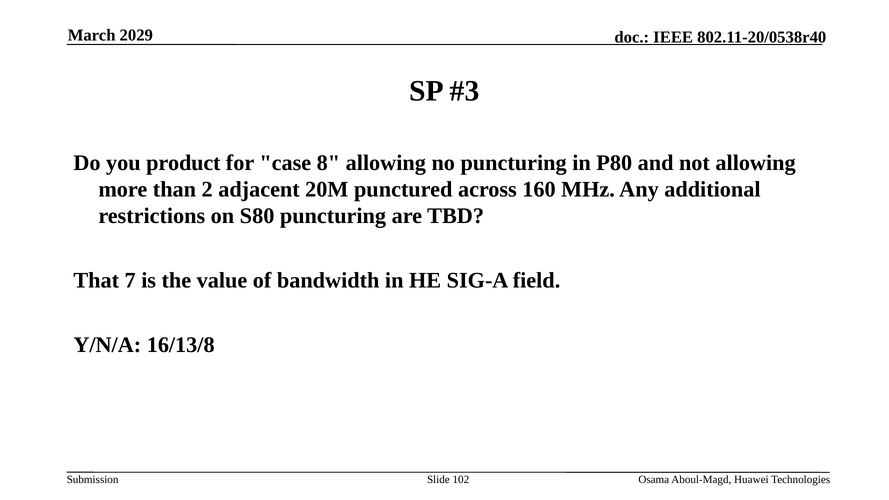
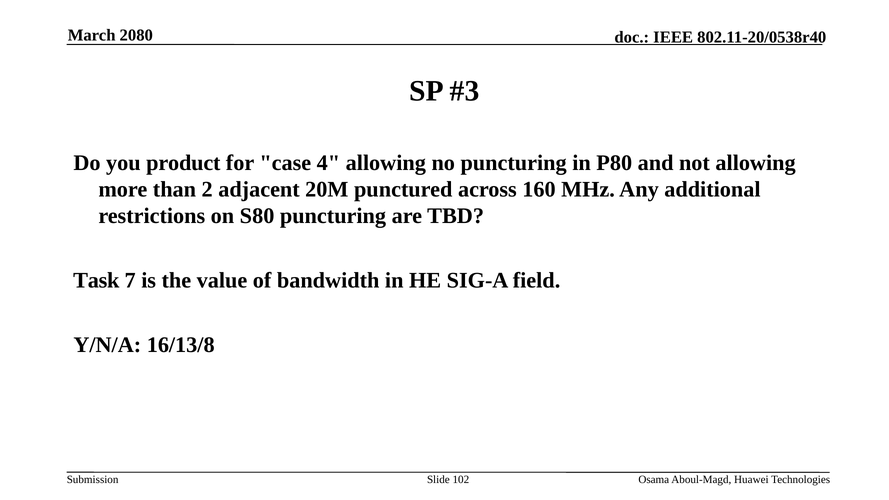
2029: 2029 -> 2080 (136, 35)
8: 8 -> 4 (328, 163)
That: That -> Task (96, 281)
